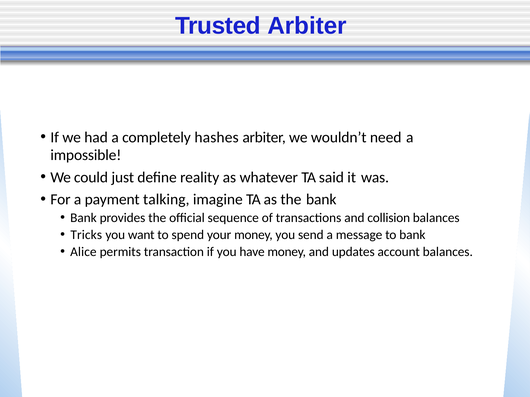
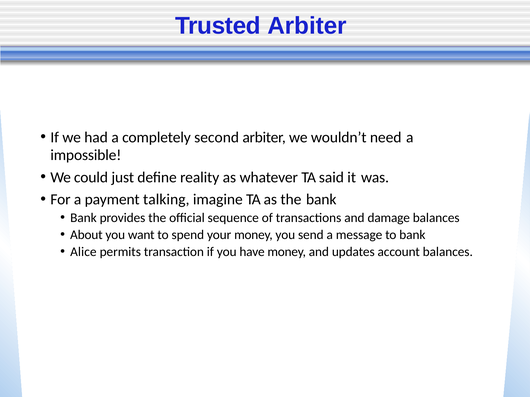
hashes: hashes -> second (217, 138)
collision: collision -> damage (389, 218)
Tricks: Tricks -> About (86, 235)
